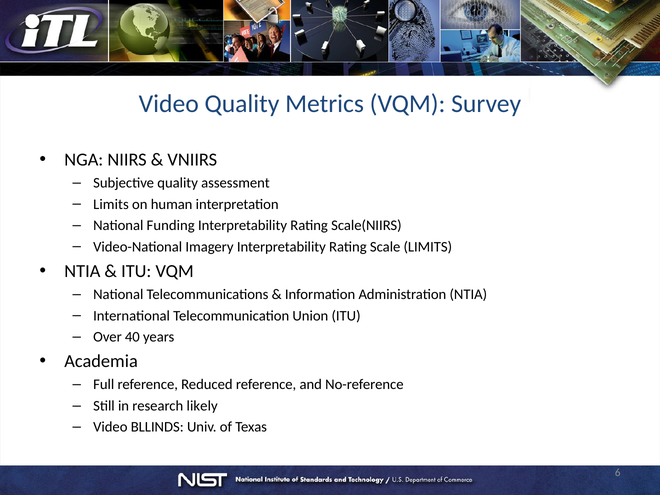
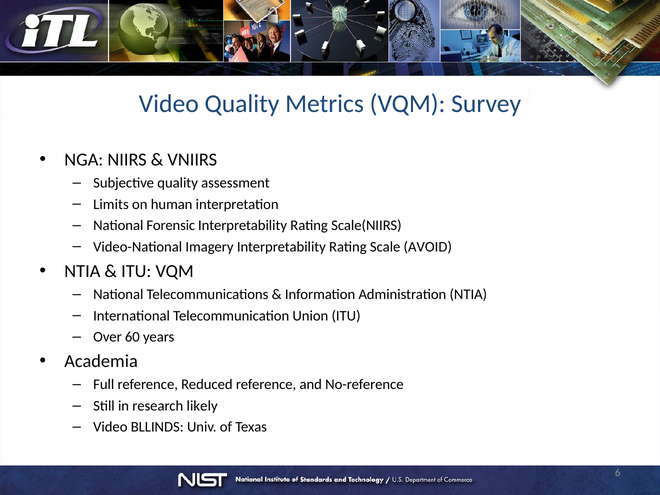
Funding: Funding -> Forensic (171, 226)
Scale LIMITS: LIMITS -> AVOID (428, 247)
40: 40 -> 60 (132, 337)
